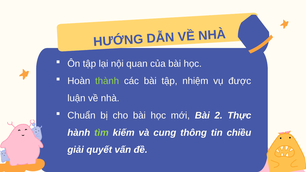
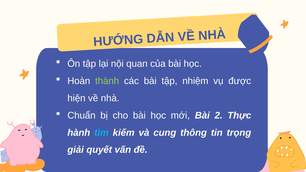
luận: luận -> hiện (76, 98)
tìm colour: light green -> light blue (101, 133)
chiều: chiều -> trọng (239, 133)
